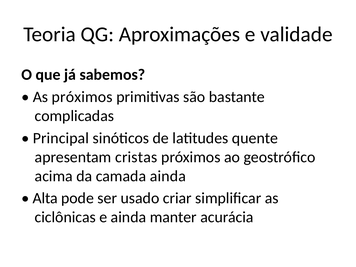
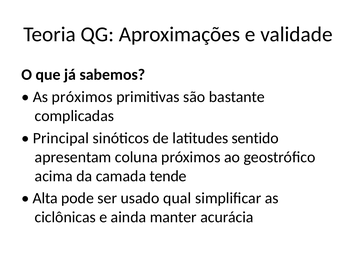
quente: quente -> sentido (255, 138)
cristas: cristas -> coluna (136, 157)
camada ainda: ainda -> tende (168, 176)
criar: criar -> qual (177, 198)
